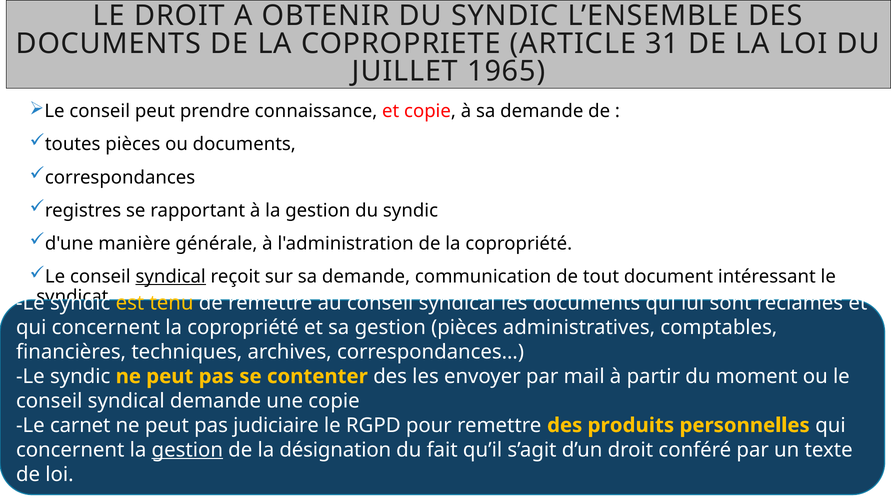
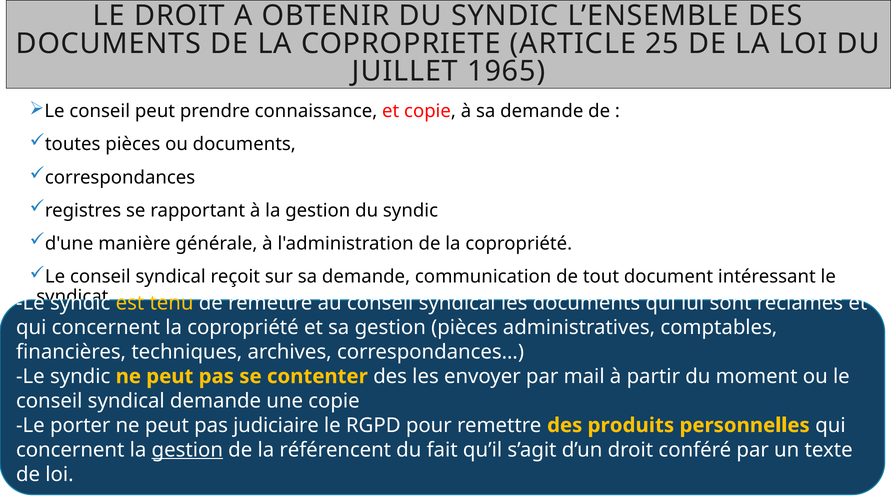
31: 31 -> 25 (662, 44)
syndical underline: present -> none (171, 277)
carnet: carnet -> porter (80, 426)
désignation: désignation -> référencent (335, 450)
